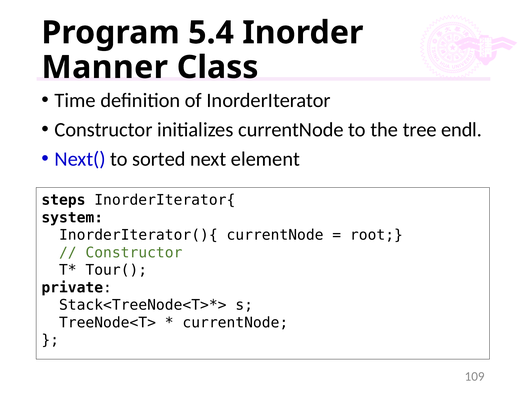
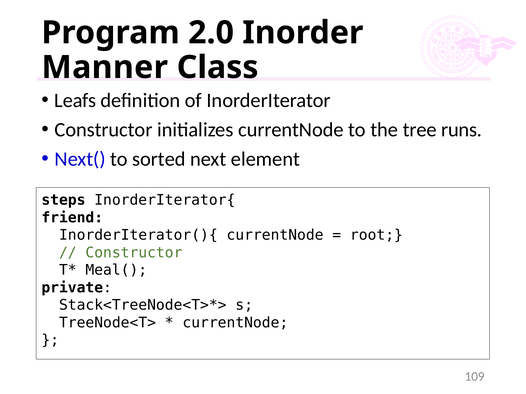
5.4: 5.4 -> 2.0 (211, 33)
Time: Time -> Leafs (75, 100)
endl: endl -> runs (462, 130)
system: system -> friend (72, 218)
Tour(: Tour( -> Meal( (116, 270)
